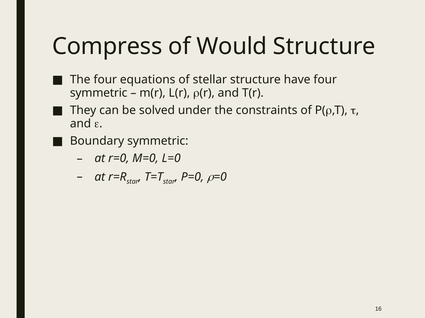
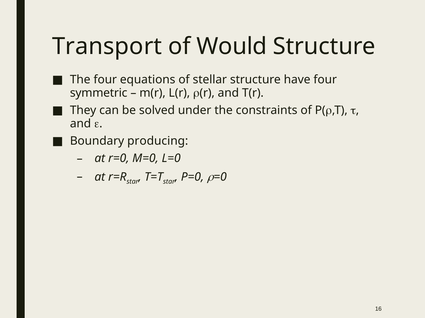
Compress: Compress -> Transport (107, 46)
Boundary symmetric: symmetric -> producing (158, 141)
